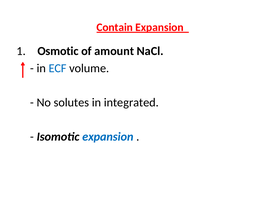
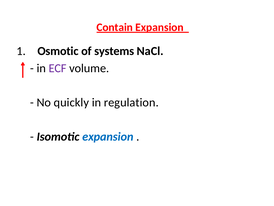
amount: amount -> systems (114, 51)
ECF colour: blue -> purple (58, 68)
solutes: solutes -> quickly (71, 102)
integrated: integrated -> regulation (131, 102)
